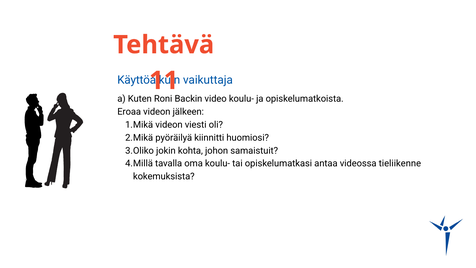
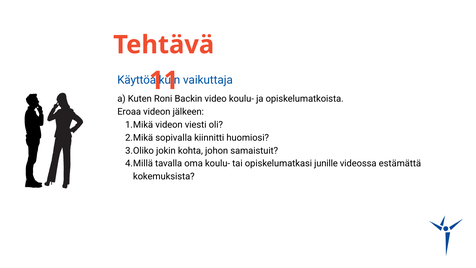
pyöräilyä: pyöräilyä -> sopivalla (174, 138)
antaa: antaa -> junille (326, 163)
tieliikenne: tieliikenne -> estämättä (400, 163)
